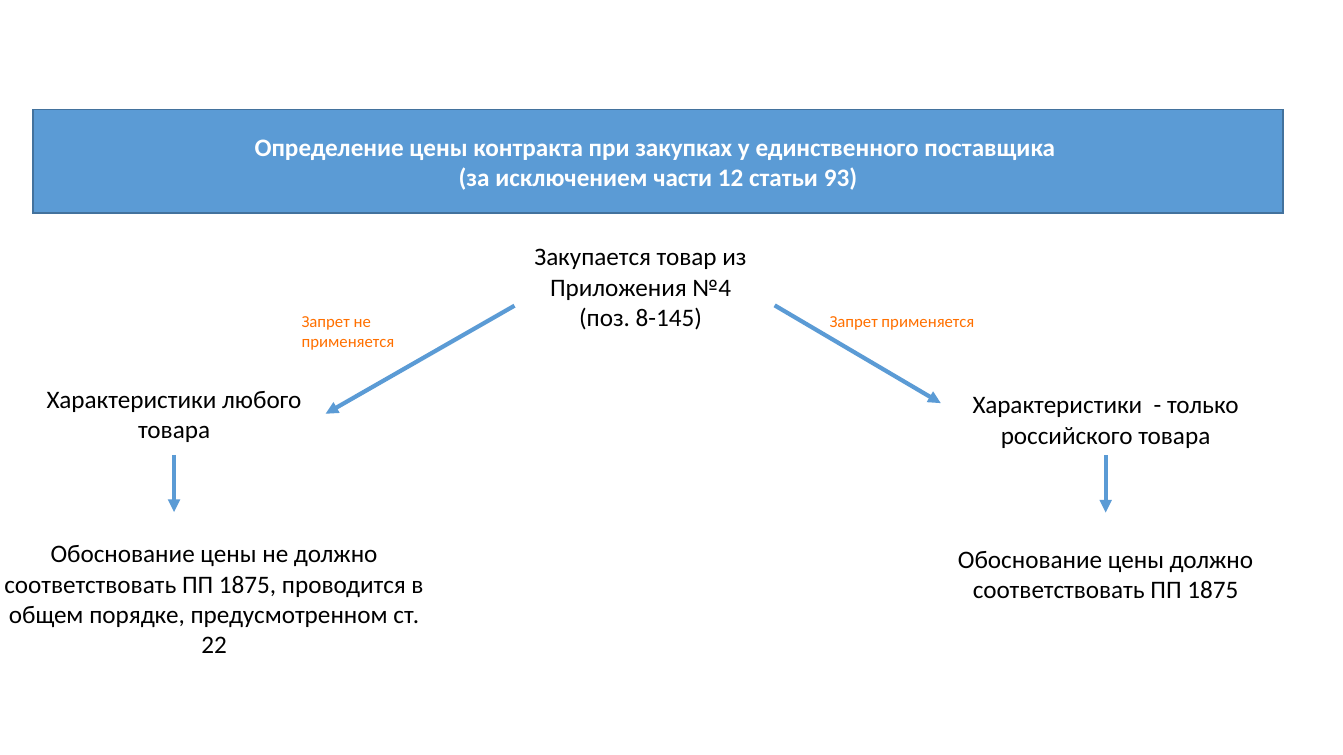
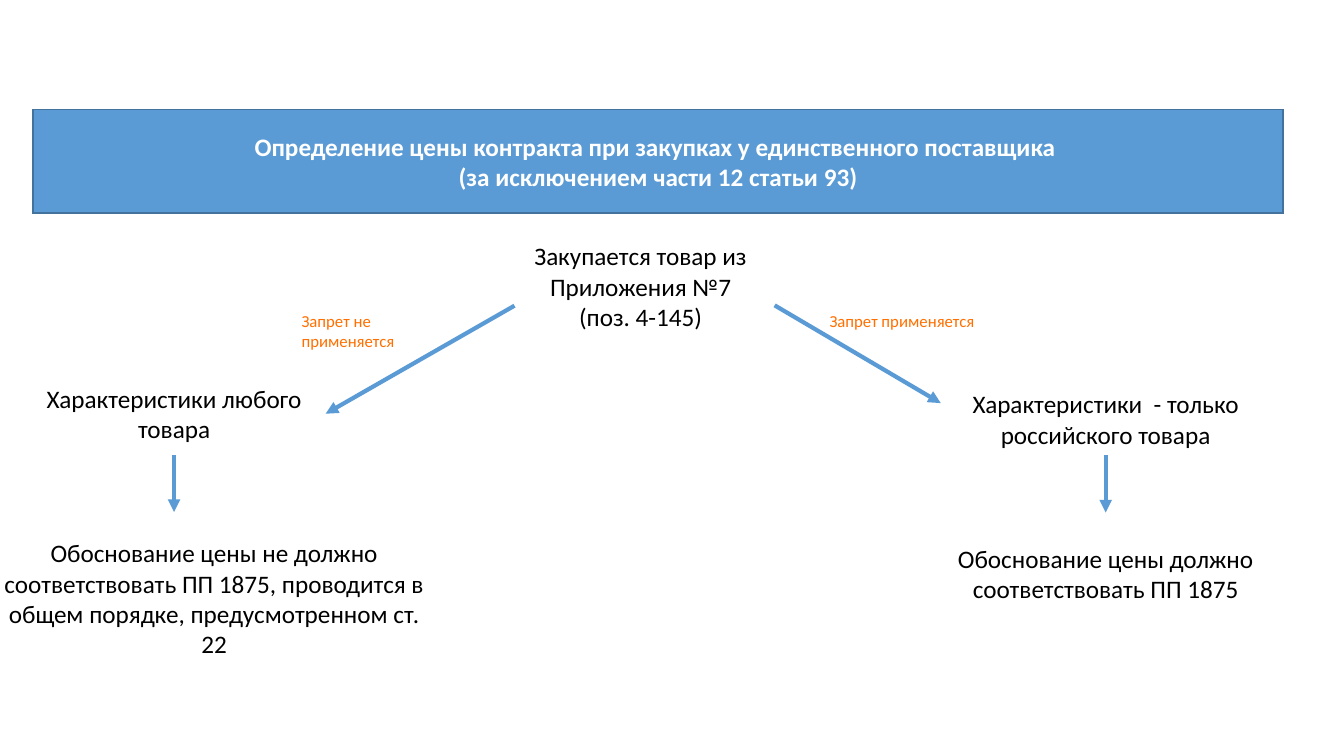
№4: №4 -> №7 (712, 288)
8-145: 8-145 -> 4-145 (669, 318)
